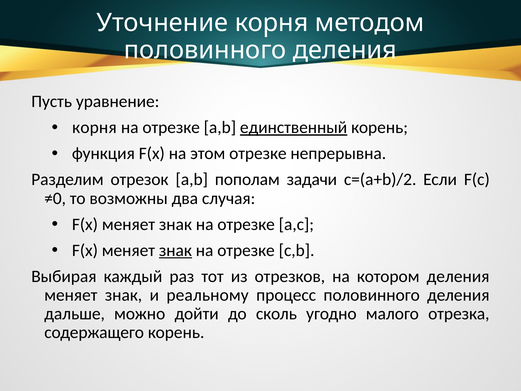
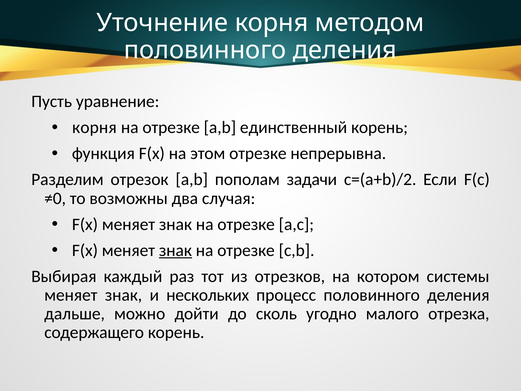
единственный underline: present -> none (294, 127)
котором деления: деления -> системы (458, 276)
реальному: реальному -> нескольких (208, 295)
